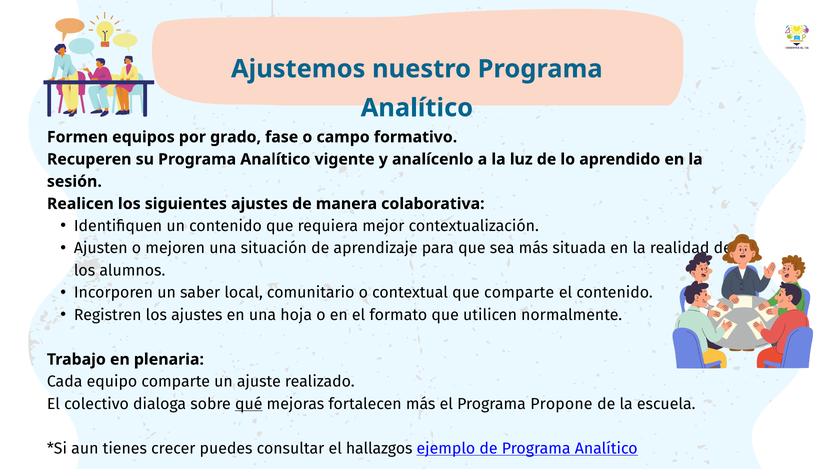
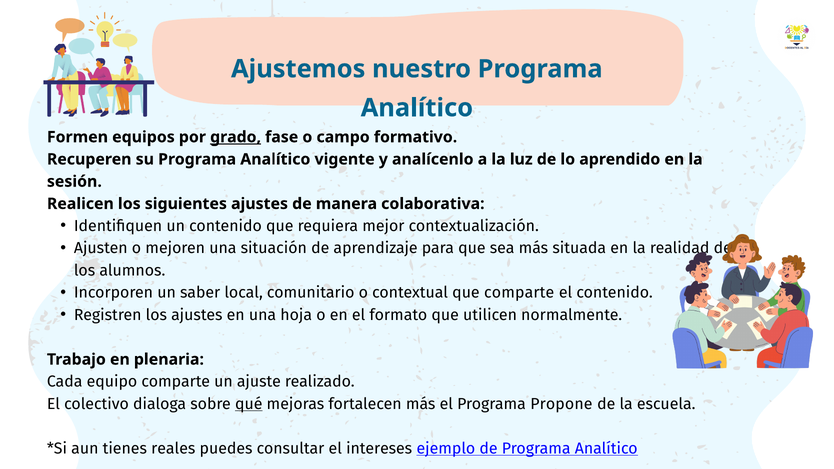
grado underline: none -> present (236, 137)
crecer: crecer -> reales (173, 448)
hallazgos: hallazgos -> intereses (379, 448)
